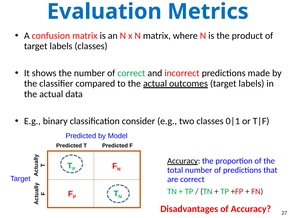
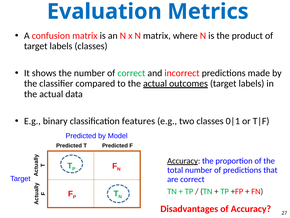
consider: consider -> features (138, 121)
